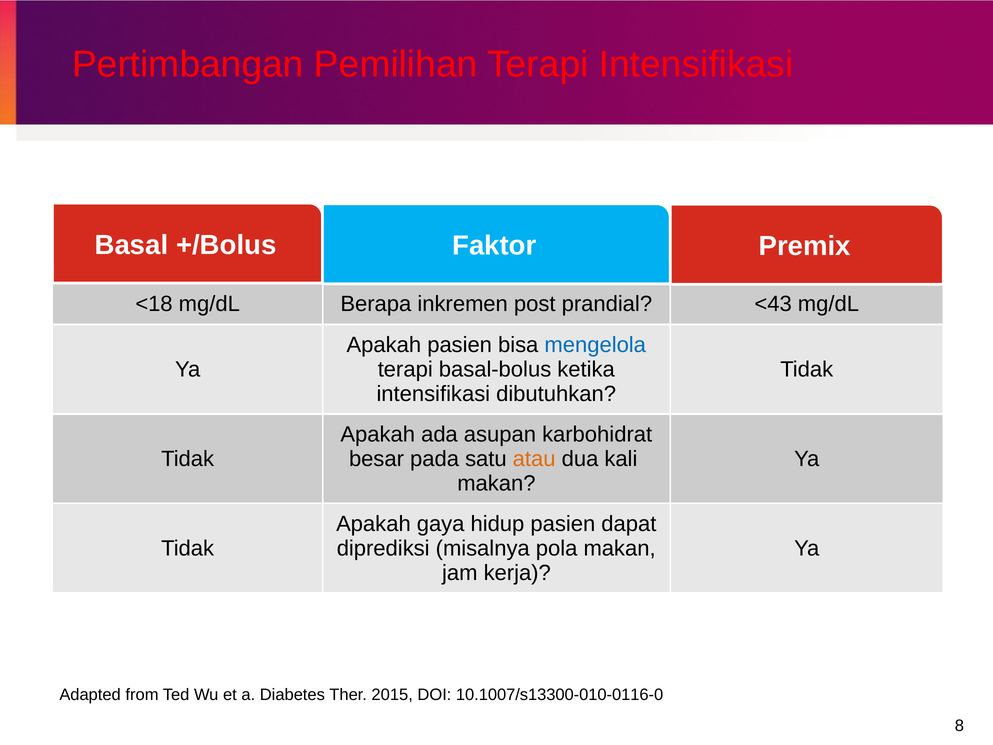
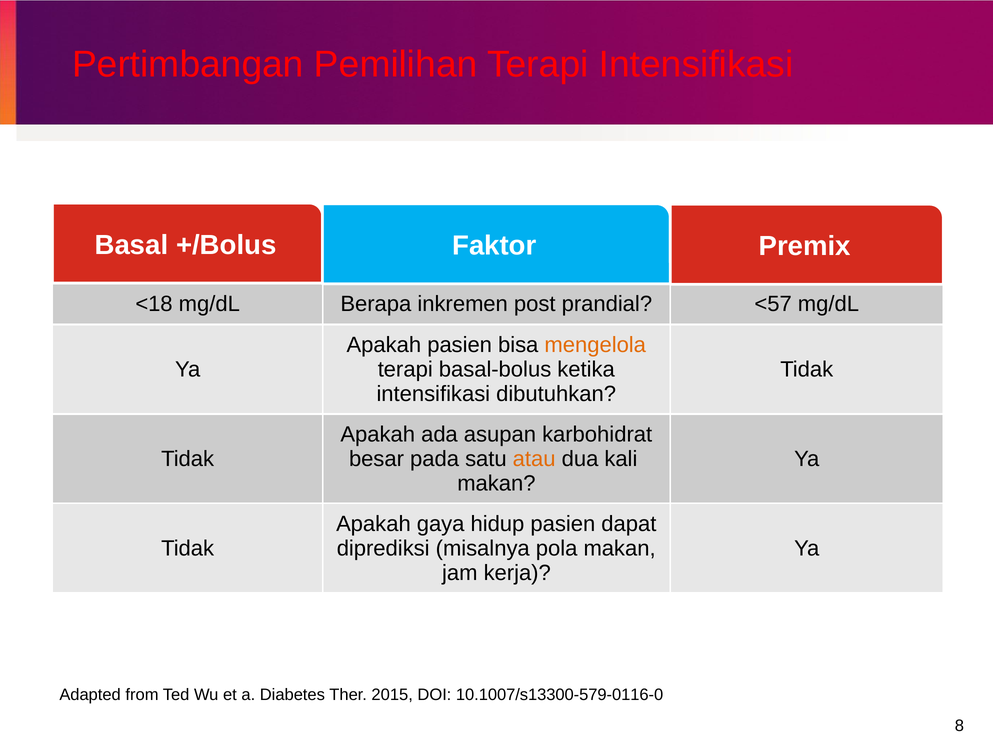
<43: <43 -> <57 (773, 304)
mengelola colour: blue -> orange (595, 345)
10.1007/s13300-010-0116-0: 10.1007/s13300-010-0116-0 -> 10.1007/s13300-579-0116-0 (560, 694)
